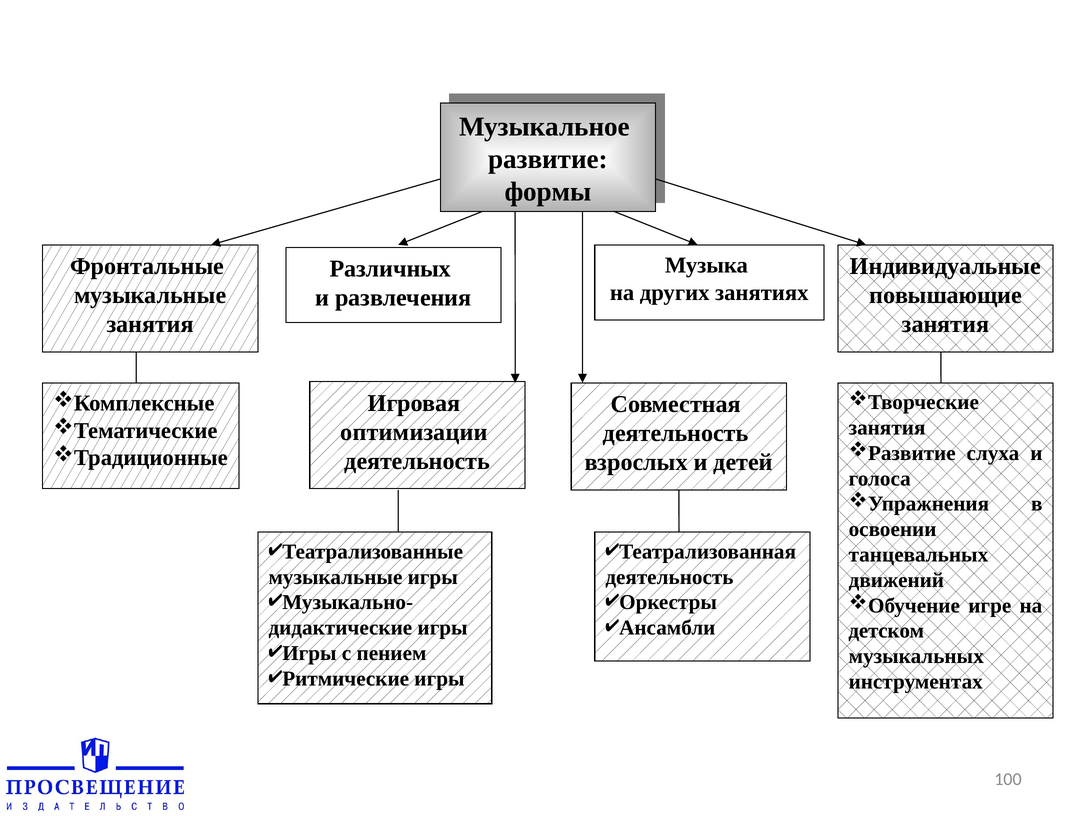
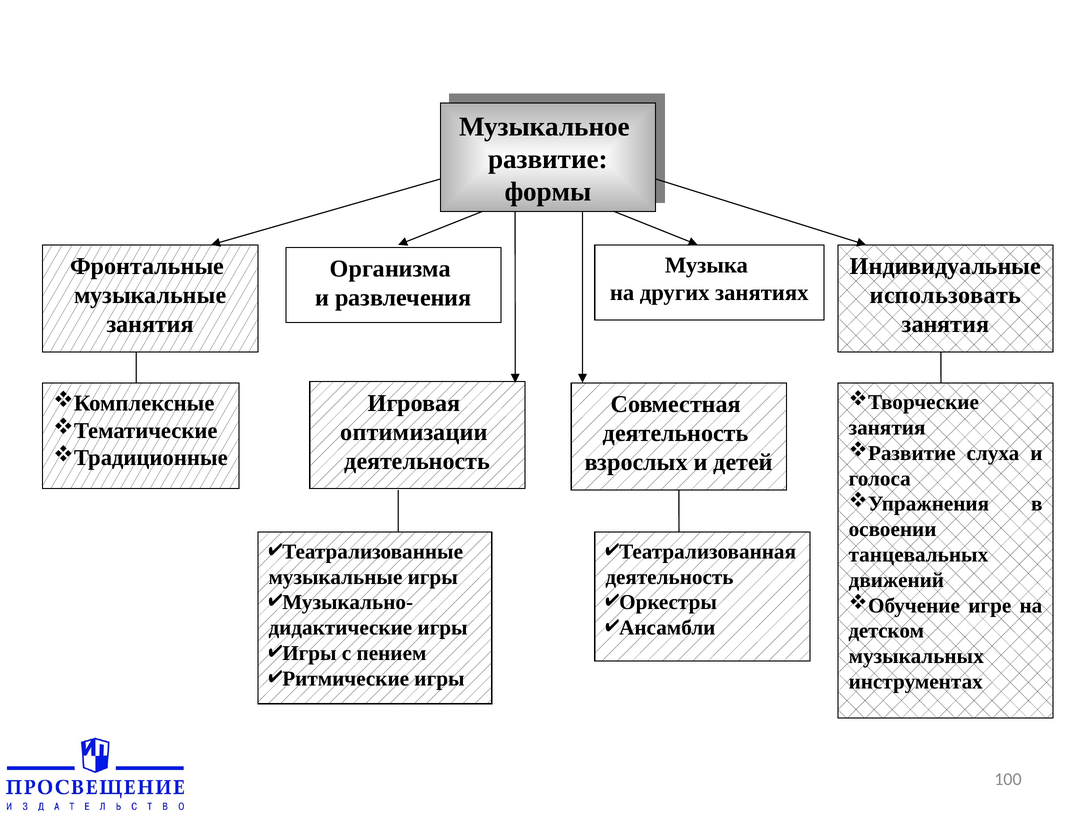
Различных: Различных -> Организма (390, 269)
повышающие: повышающие -> использовать (945, 295)
